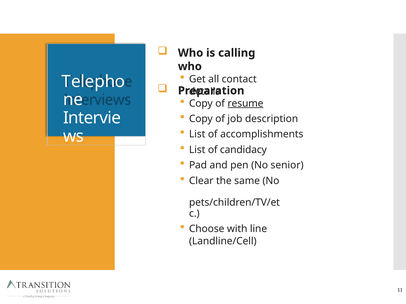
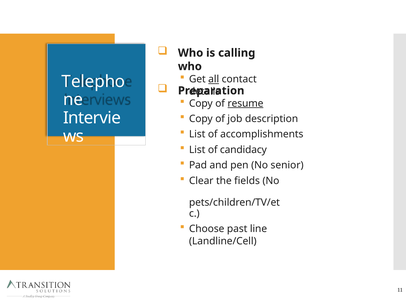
all underline: none -> present (214, 79)
same: same -> fields (247, 181)
with: with -> past (237, 229)
